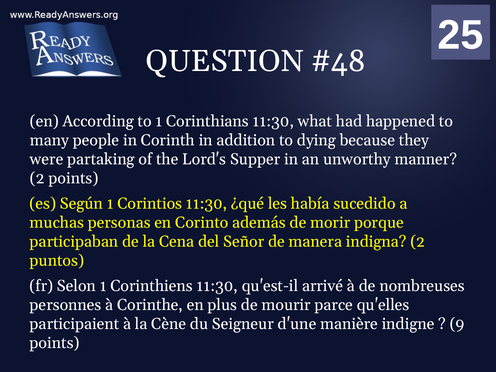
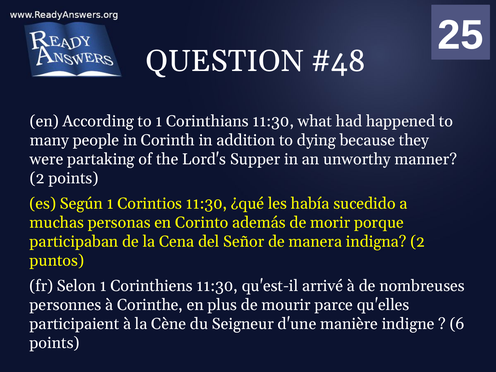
9: 9 -> 6 (457, 324)
